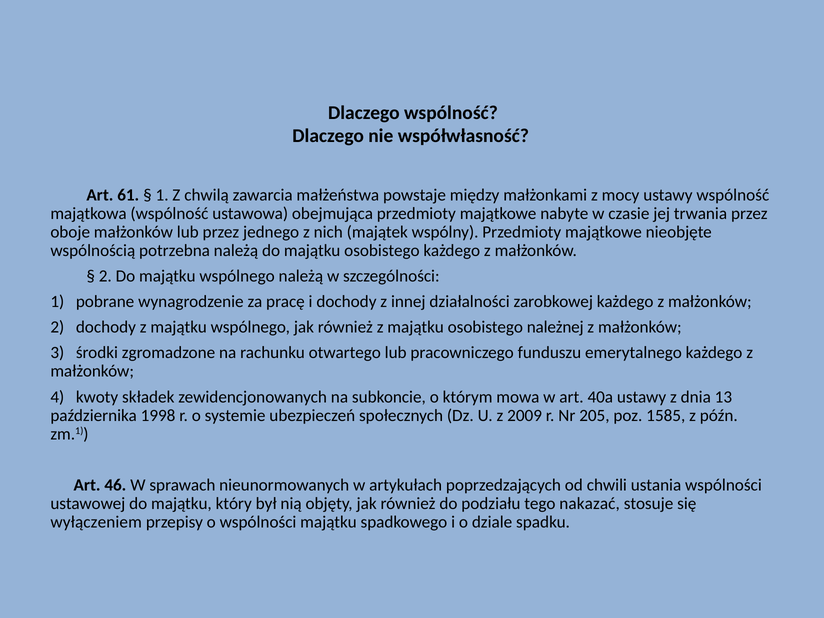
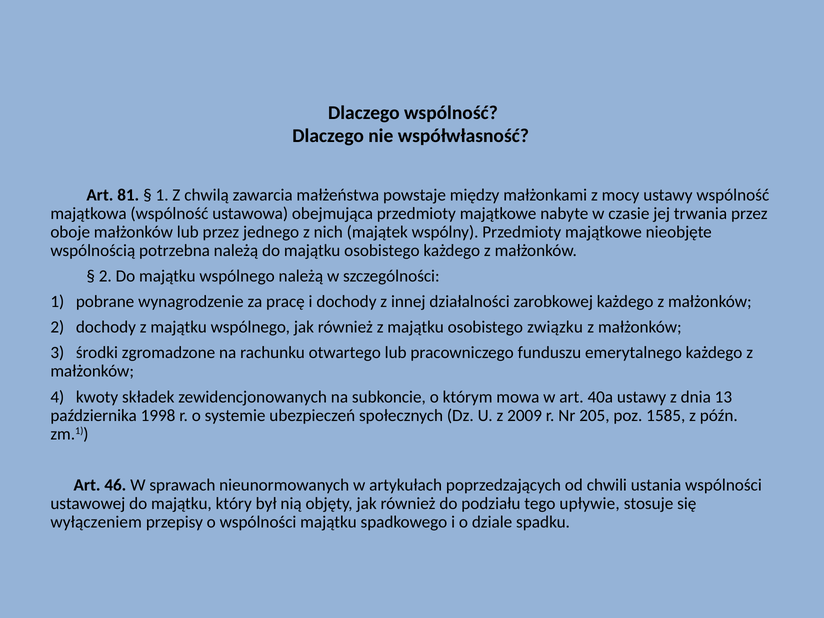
61: 61 -> 81 (128, 195)
należnej: należnej -> związku (555, 327)
nakazać: nakazać -> upływie (590, 504)
